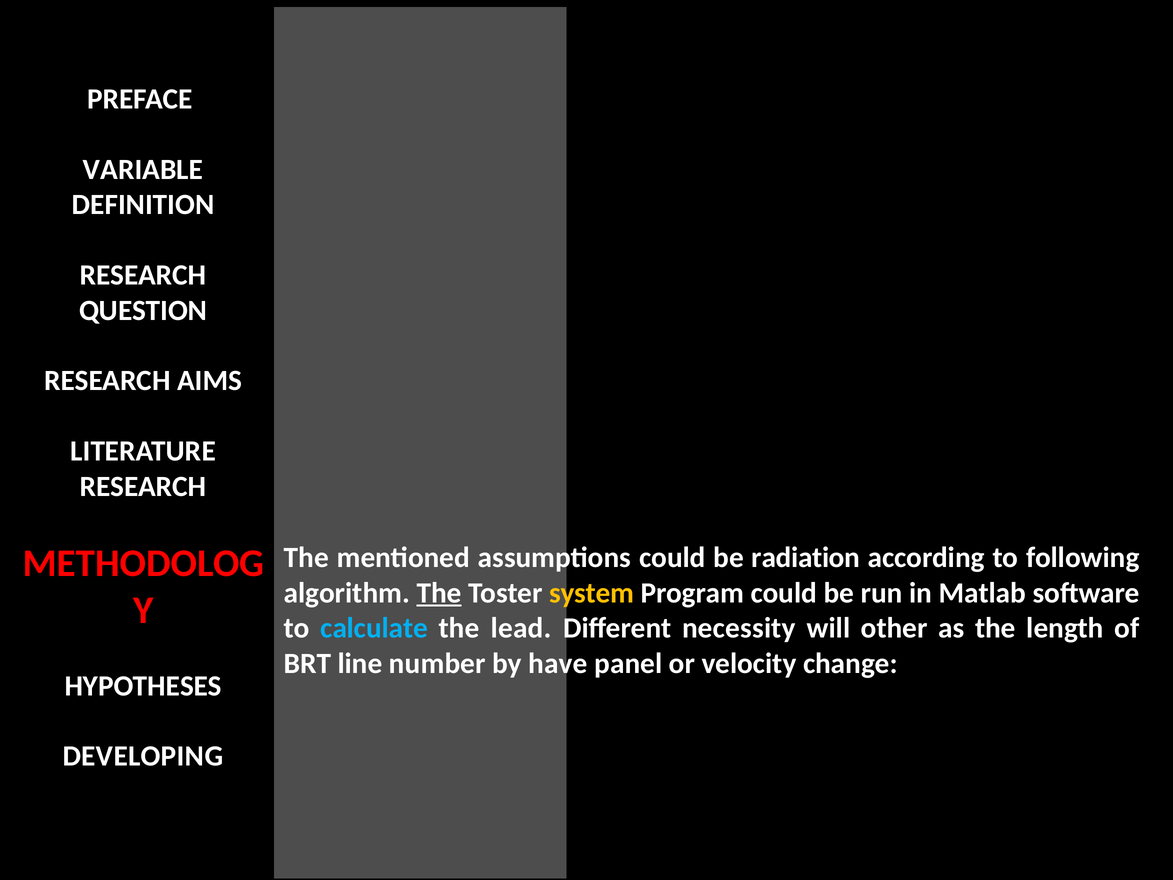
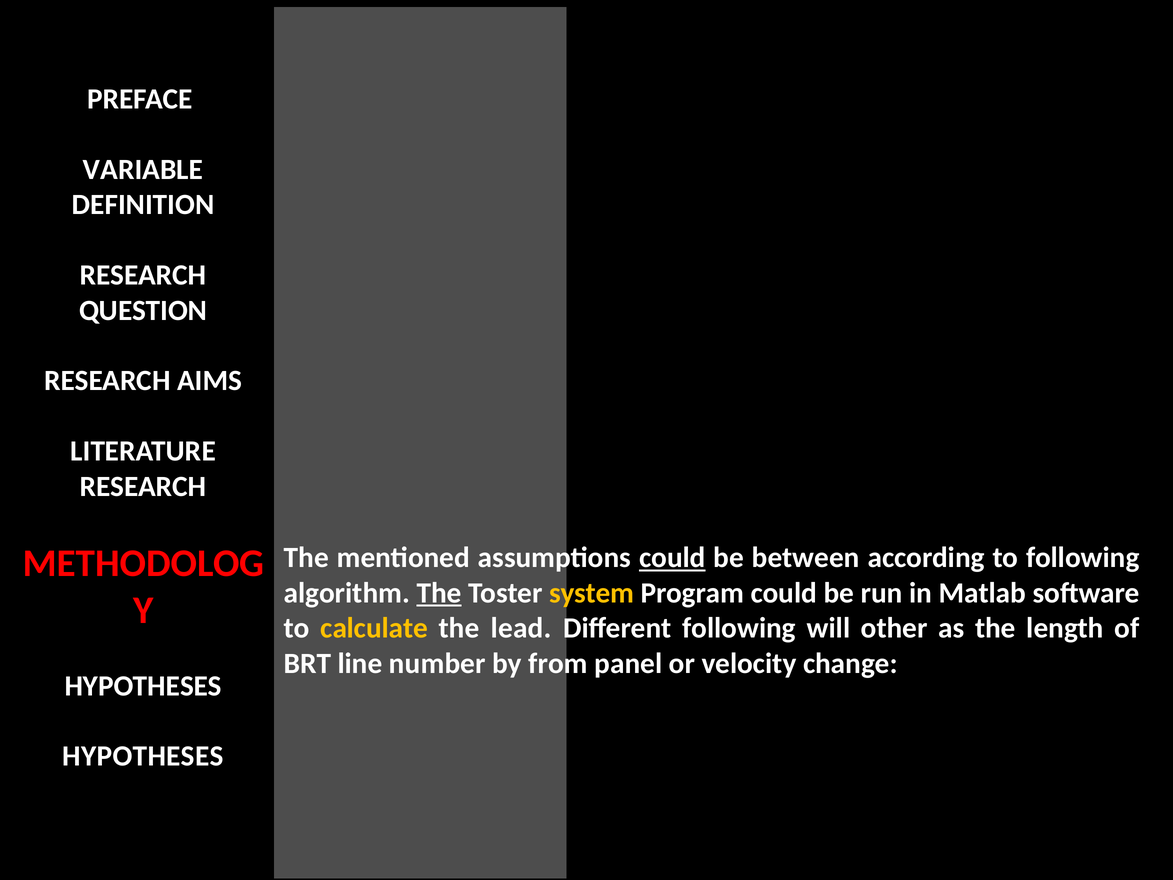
could underline: none -> present (672, 558)
radiation: radiation -> between (806, 558)
calculate colour: light blue -> yellow (374, 628)
Different necessity: necessity -> following (739, 628)
have: have -> from (558, 663)
DEVELOPING: DEVELOPING -> HYPOTHESES (143, 756)
